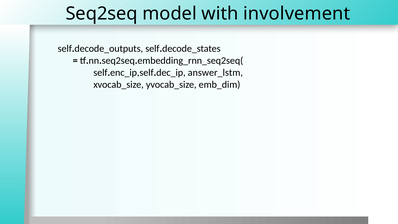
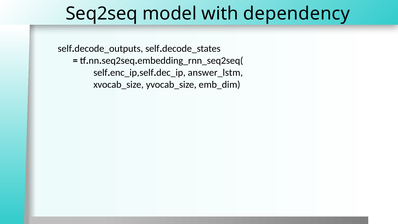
involvement: involvement -> dependency (297, 14)
